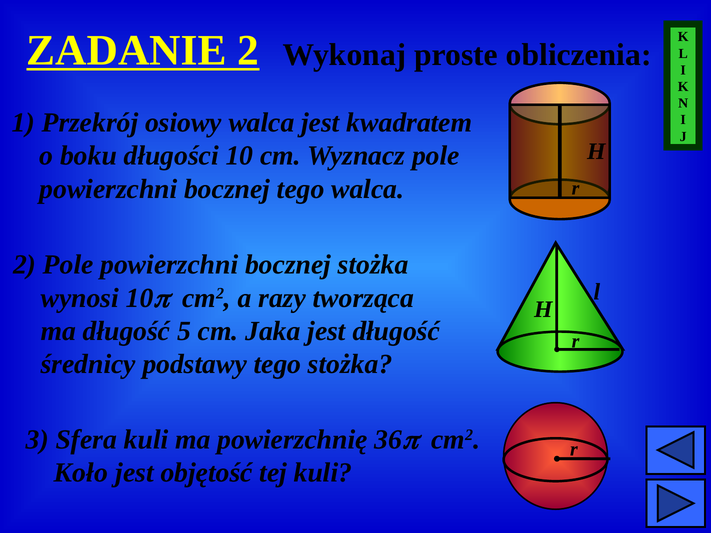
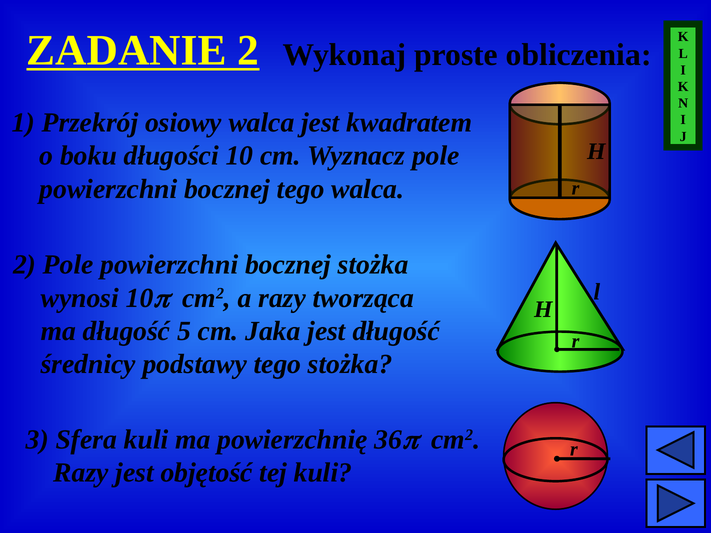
Koło: Koło -> Razy (81, 473)
